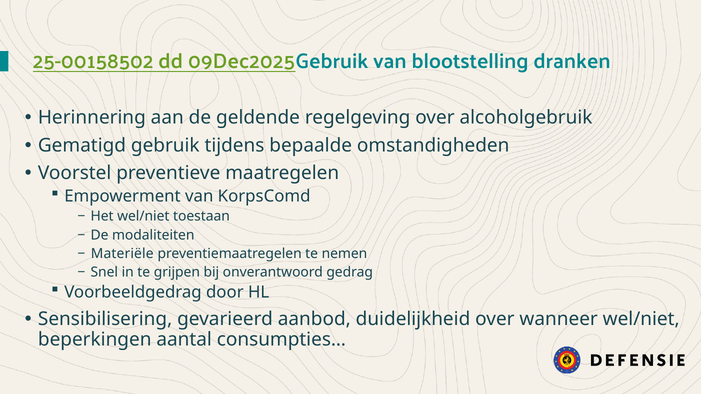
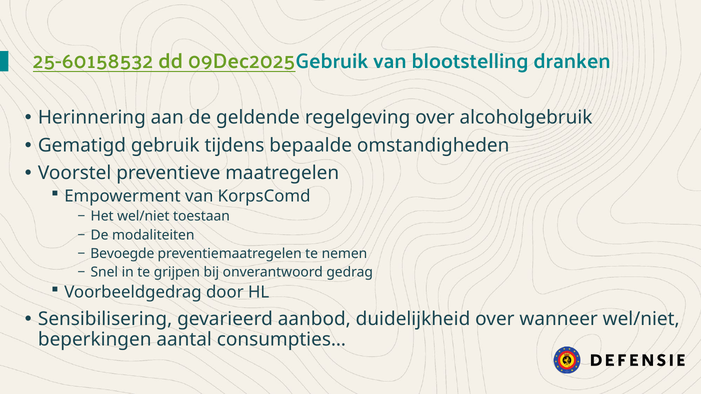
25-00158502: 25-00158502 -> 25-60158532 (93, 61)
Materiële: Materiële -> Bevoegde (122, 254)
